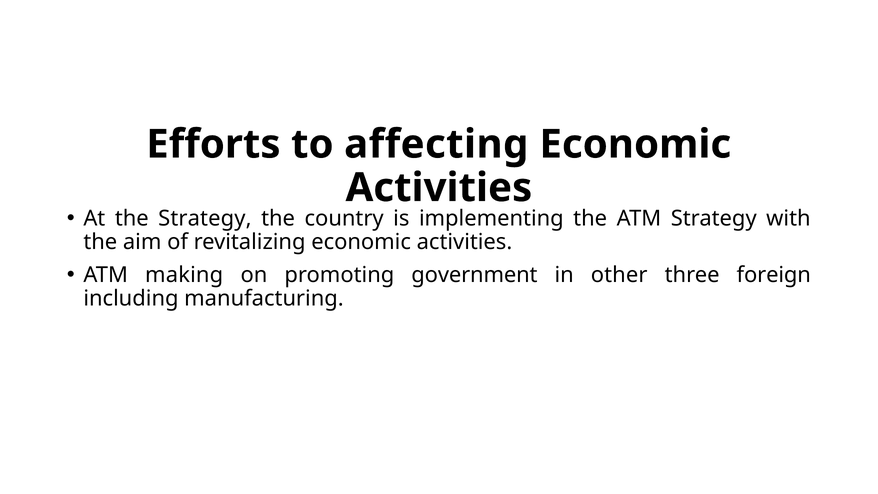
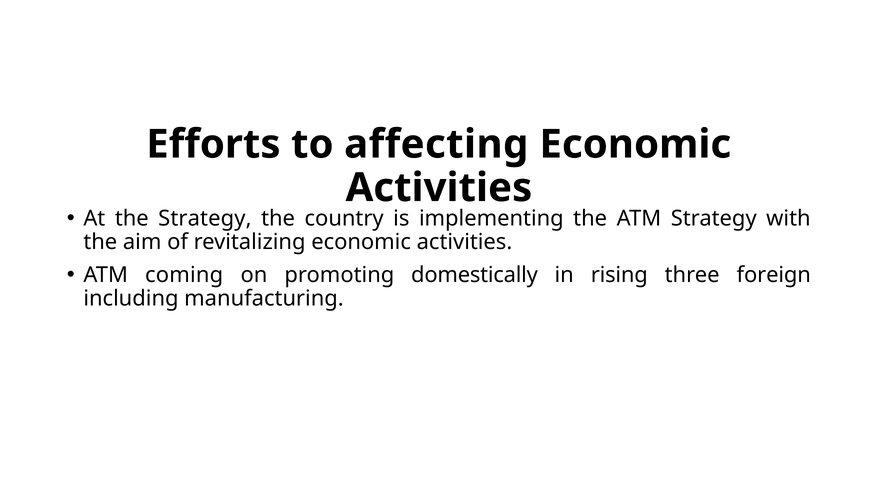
making: making -> coming (184, 275)
government: government -> domestically (474, 275)
other: other -> rising (619, 275)
